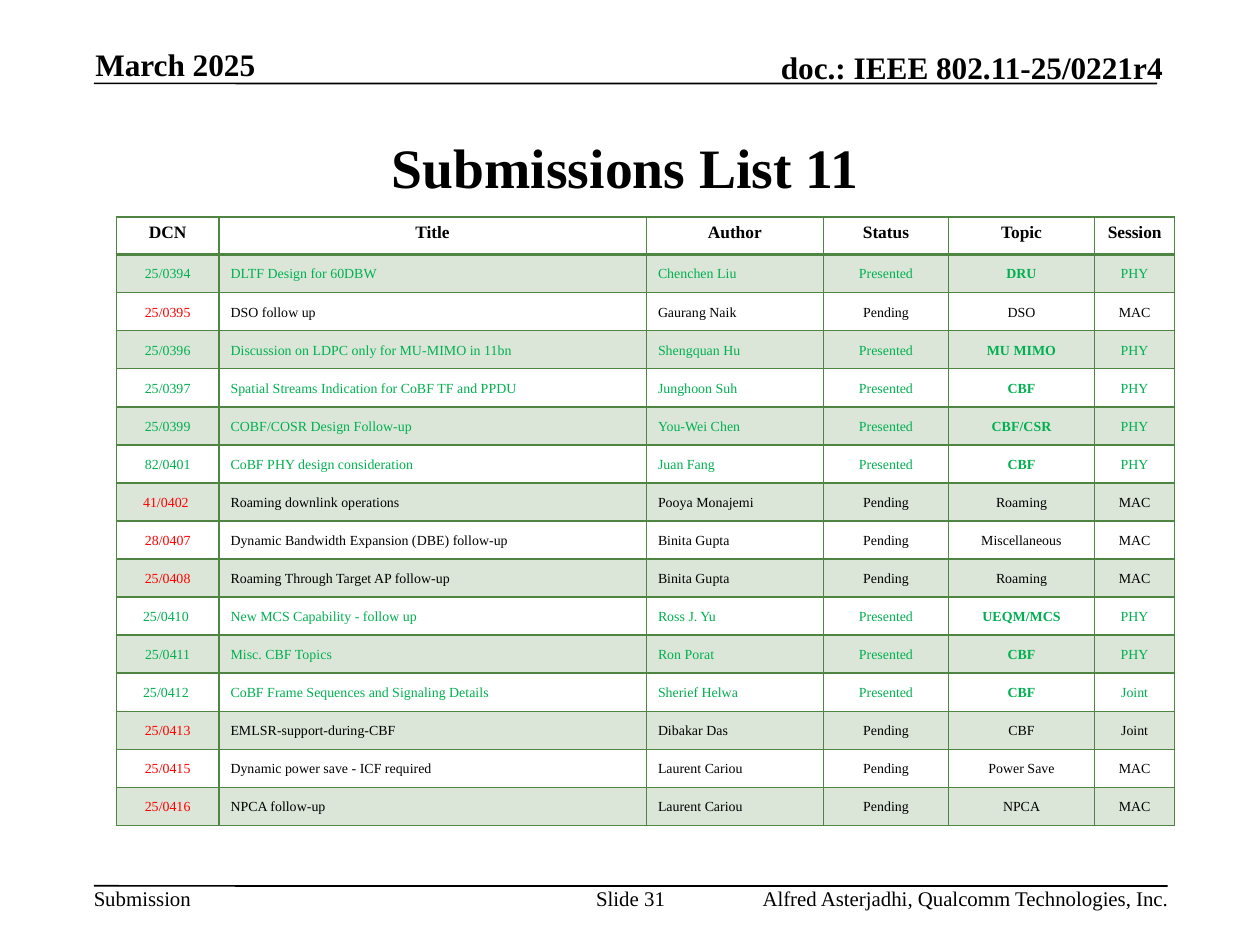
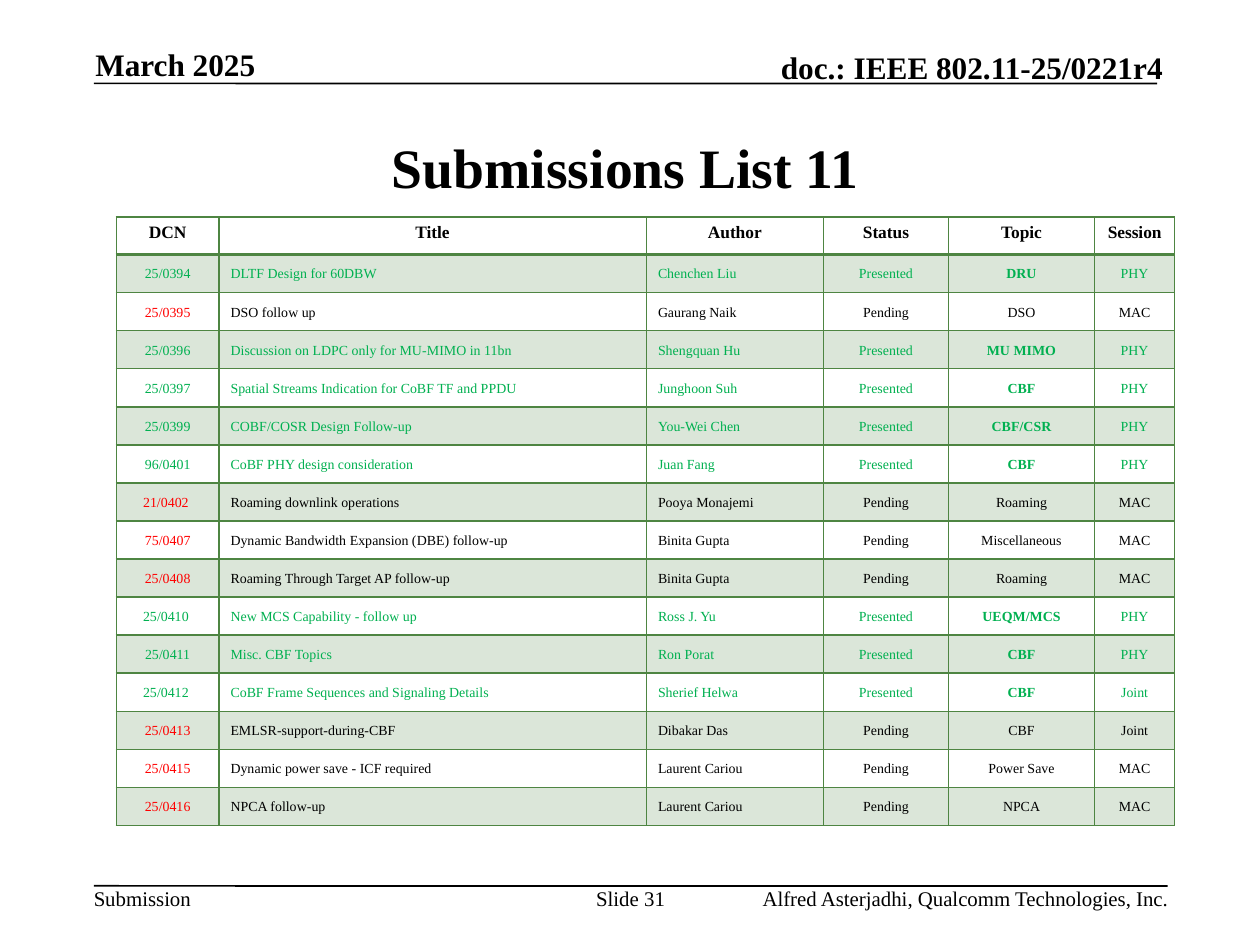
82/0401: 82/0401 -> 96/0401 (168, 465)
41/0402: 41/0402 -> 21/0402 (166, 503)
28/0407: 28/0407 -> 75/0407 (168, 541)
